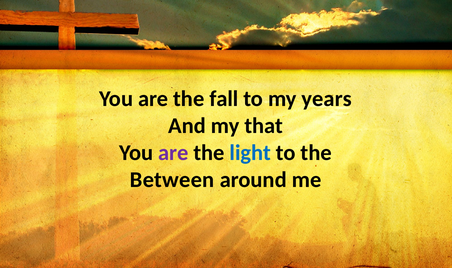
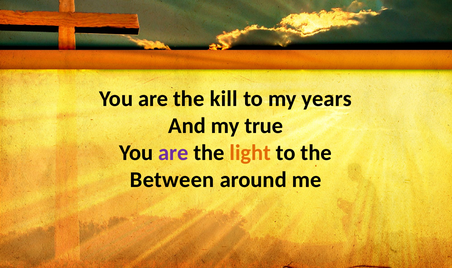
fall: fall -> kill (224, 99)
that: that -> true (264, 126)
light colour: blue -> orange (250, 153)
